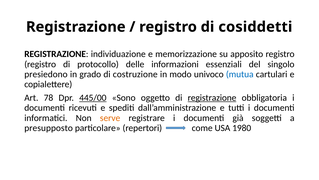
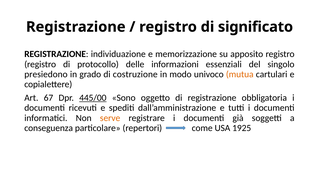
cosiddetti: cosiddetti -> significato (256, 27)
mutua colour: blue -> orange (240, 74)
78: 78 -> 67 (48, 97)
registrazione underline: present -> none (212, 97)
presupposto: presupposto -> conseguenza (49, 128)
1980: 1980 -> 1925 (242, 128)
